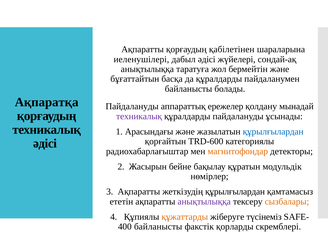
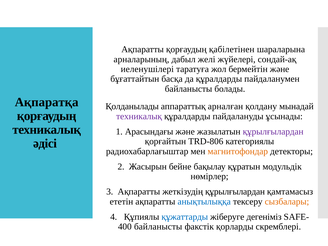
иеленушілері: иеленушілері -> арналарының (141, 59)
дабыл әдісі: әдісі -> желі (207, 59)
анықтылыққа: анықтылыққа -> иеленушілері (147, 69)
Пайдалануды: Пайдалануды -> Қолданылады (132, 106)
ережелер: ережелер -> арналған (225, 106)
құрылғылардан colour: blue -> purple (273, 132)
TRD-600: TRD-600 -> TRD-806 (206, 141)
анықтылыққа colour: purple -> blue (204, 202)
құжаттарды colour: orange -> blue (185, 217)
түсінеміз: түсінеміз -> дегеніміз (264, 217)
